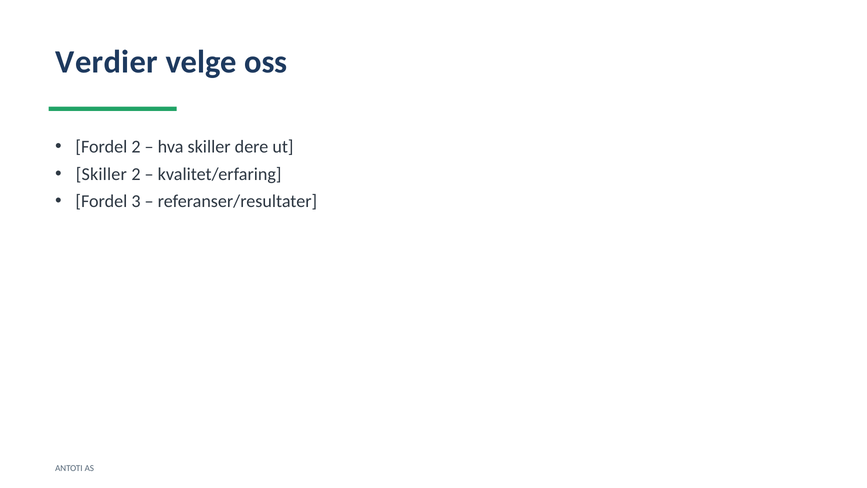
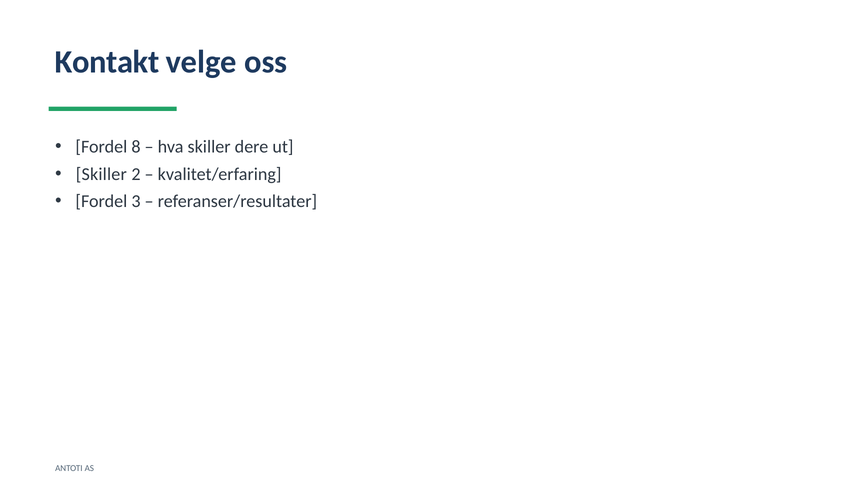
Verdier: Verdier -> Kontakt (107, 62)
Fordel 2: 2 -> 8 (136, 147)
